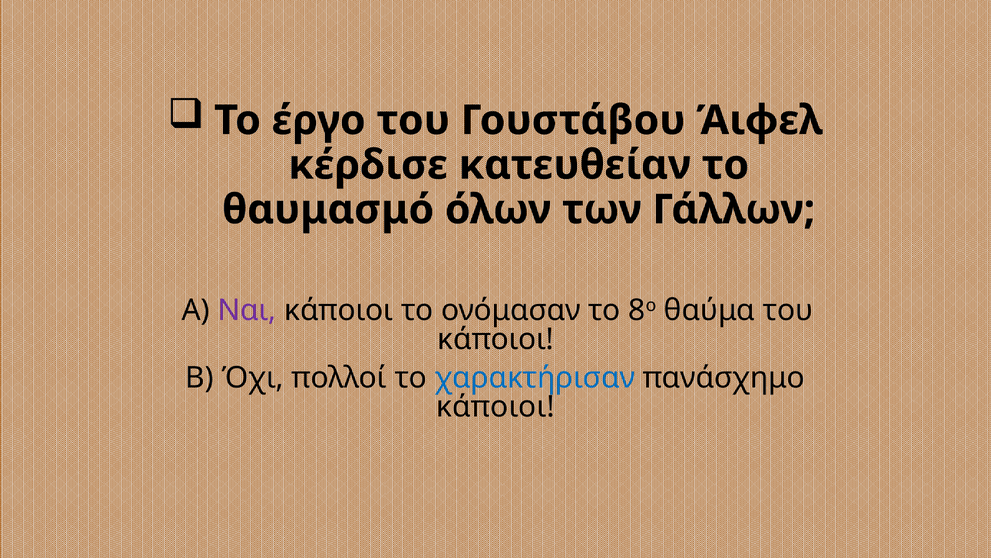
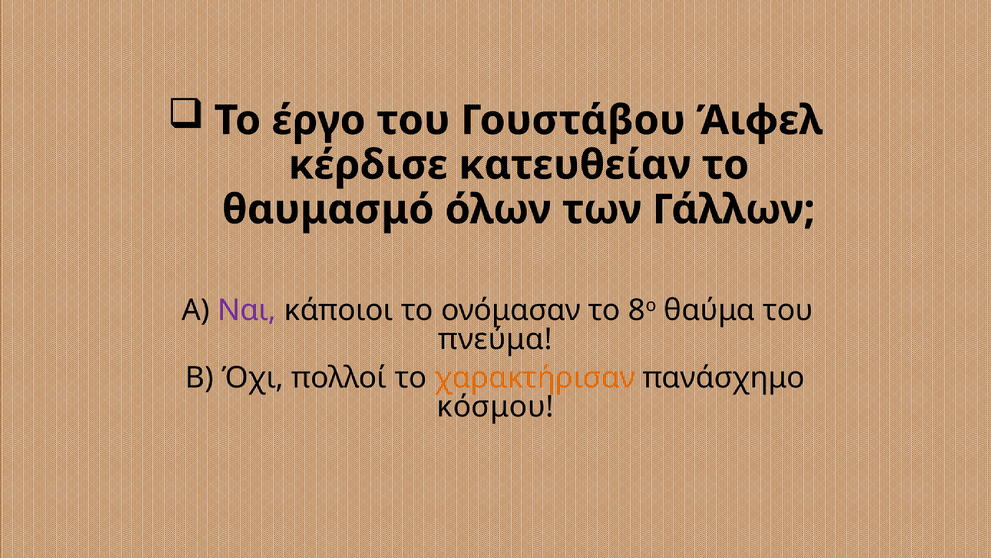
κάποιοι: κάποιοι -> πνεύμα (495, 339)
χαρακτήρισαν colour: blue -> orange (535, 377)
κάποιοι: κάποιοι -> κόσμου (495, 407)
